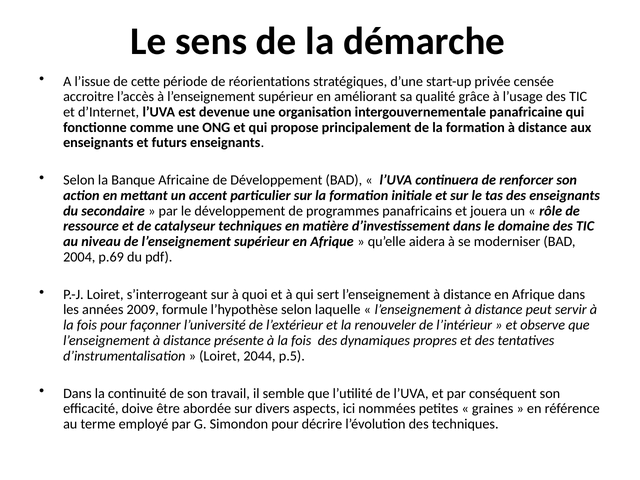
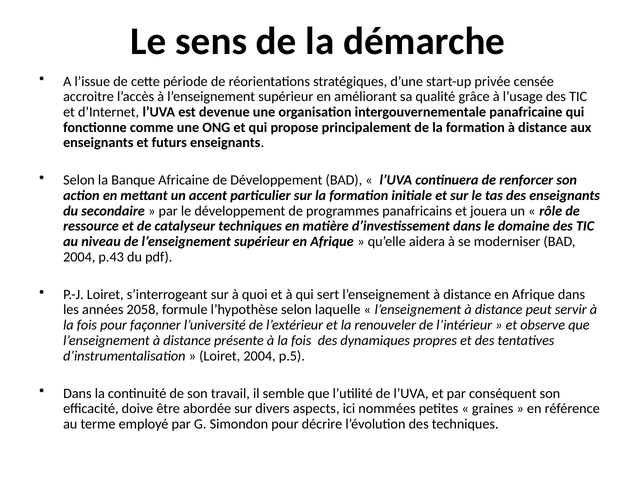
p.69: p.69 -> p.43 (111, 257)
2009: 2009 -> 2058 (143, 310)
Loiret 2044: 2044 -> 2004 (260, 356)
